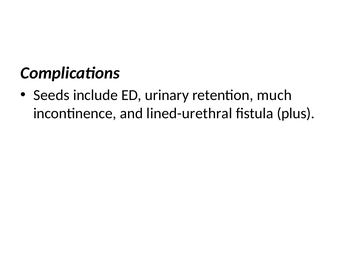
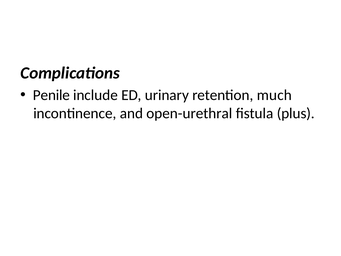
Seeds: Seeds -> Penile (51, 95)
lined-urethral: lined-urethral -> open-urethral (189, 113)
